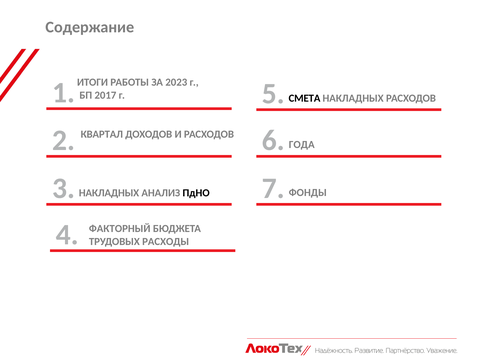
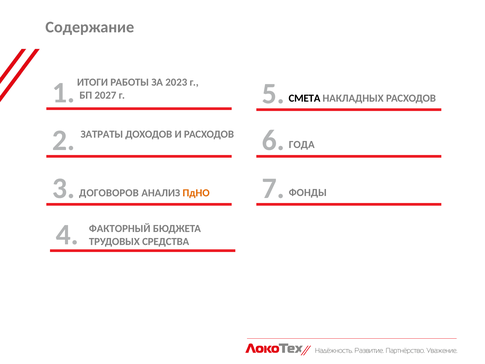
2017: 2017 -> 2027 (105, 95)
КВАРТАЛ: КВАРТАЛ -> ЗАТРАТЫ (102, 134)
НАКЛАДНЫХ: НАКЛАДНЫХ -> ДОГОВОРОВ (109, 193)
ПдНО colour: black -> orange (196, 193)
РАСХОДЫ: РАСХОДЫ -> СРЕДСТВА (166, 241)
